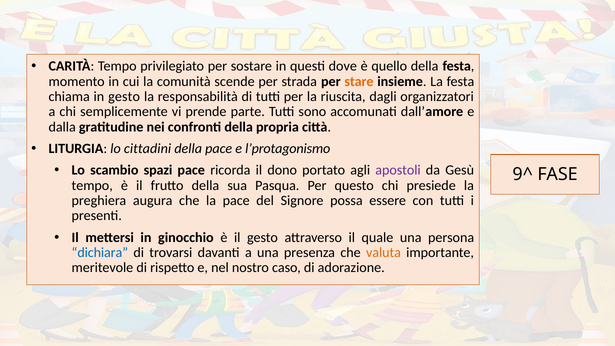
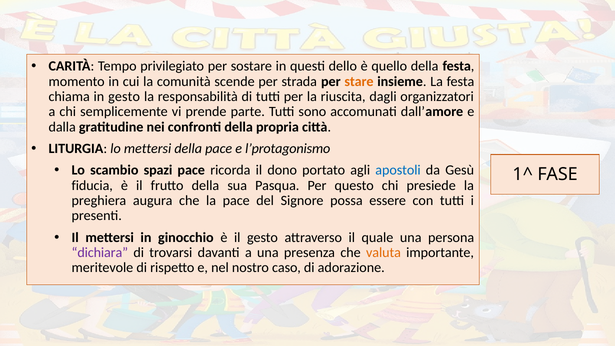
dove: dove -> dello (343, 66)
lo cittadini: cittadini -> mettersi (148, 149)
apostoli colour: purple -> blue (398, 170)
9^: 9^ -> 1^ (523, 174)
tempo: tempo -> fiducia (92, 185)
dichiara colour: blue -> purple (100, 253)
